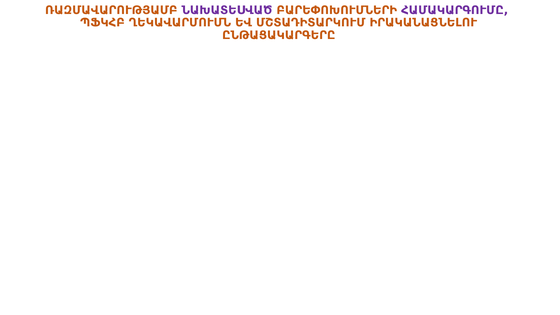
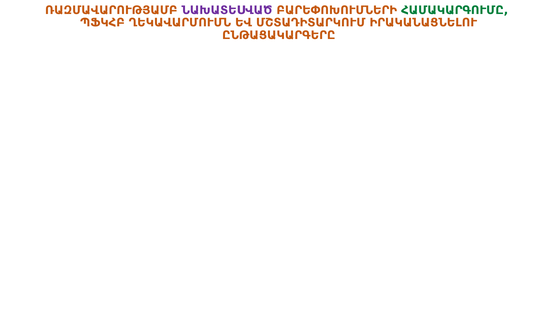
ՀԱՄԱԿԱՐԳՈՒՄԸ colour: purple -> green (455, 10)
